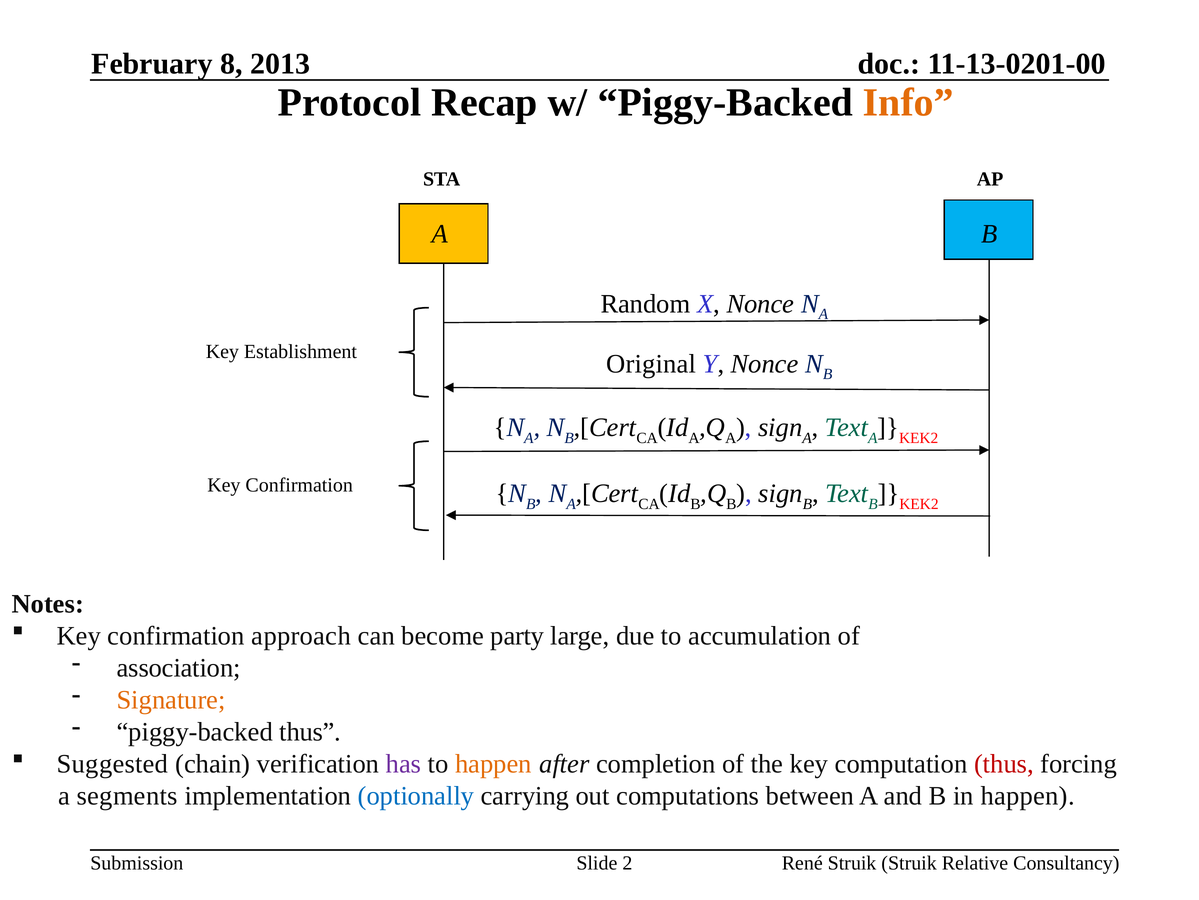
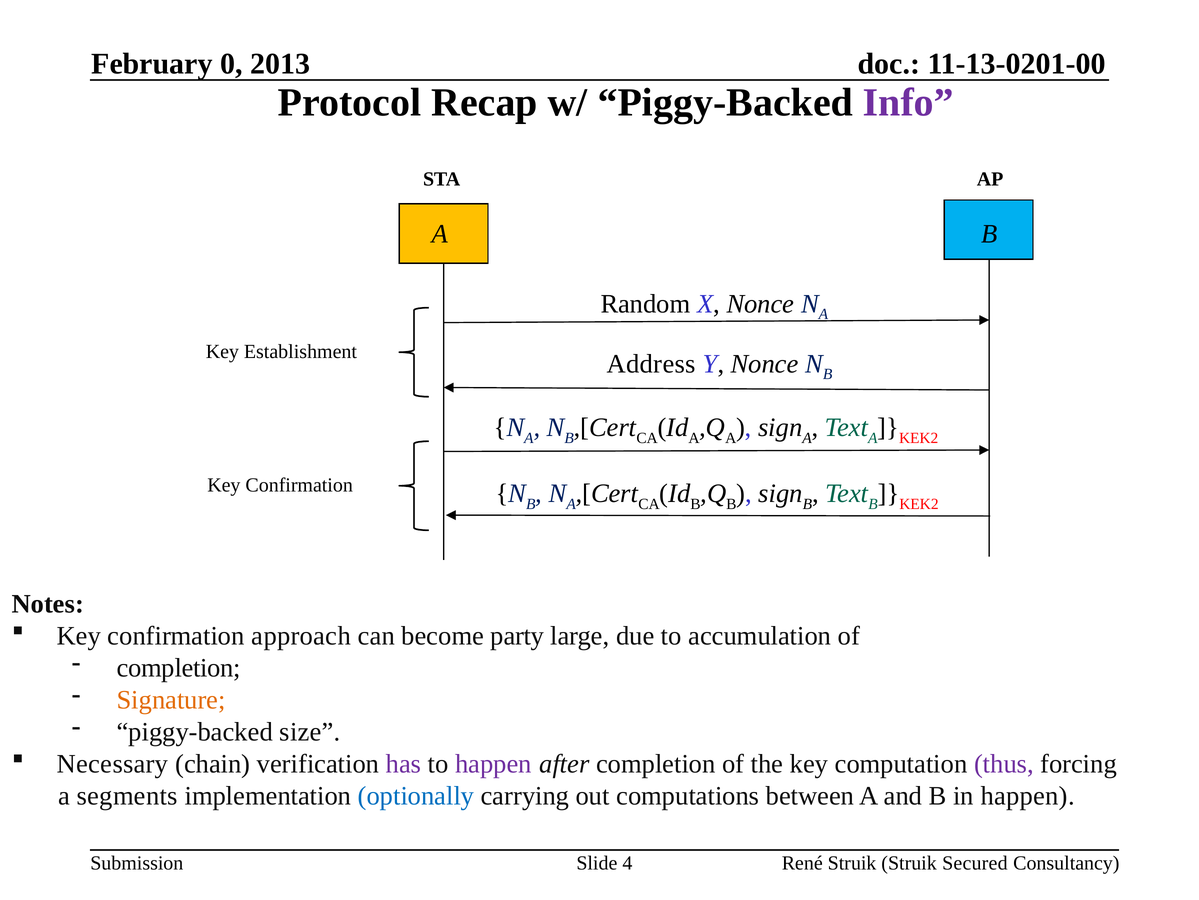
8: 8 -> 0 (231, 64)
Info colour: orange -> purple (908, 103)
Original: Original -> Address (651, 363)
association: association -> completion (179, 667)
piggy-backed thus: thus -> size (310, 731)
Suggested: Suggested -> Necessary (113, 763)
happen colour: orange -> purple (493, 763)
thus colour: red -> purple (1004, 763)
2: 2 -> 4 (627, 862)
Relative: Relative -> Secured (975, 862)
